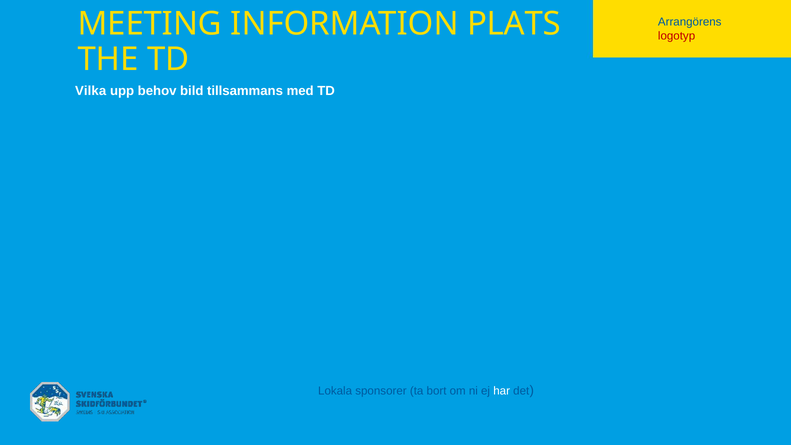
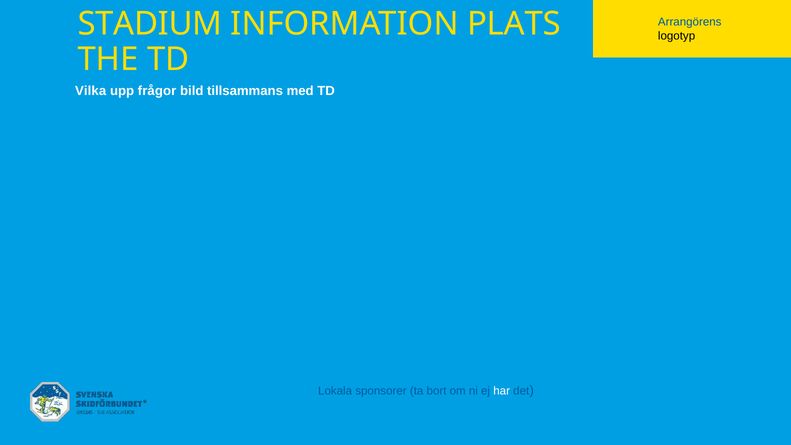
MEETING: MEETING -> STADIUM (150, 24)
logotyp colour: red -> black (677, 36)
behov: behov -> frågor (157, 91)
